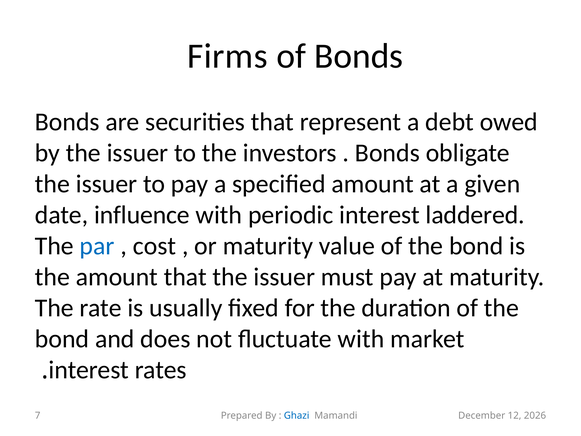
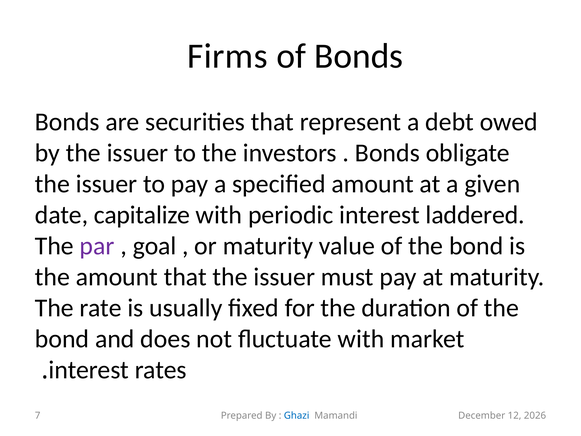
influence: influence -> capitalize (142, 215)
par colour: blue -> purple (97, 246)
cost: cost -> goal (155, 246)
